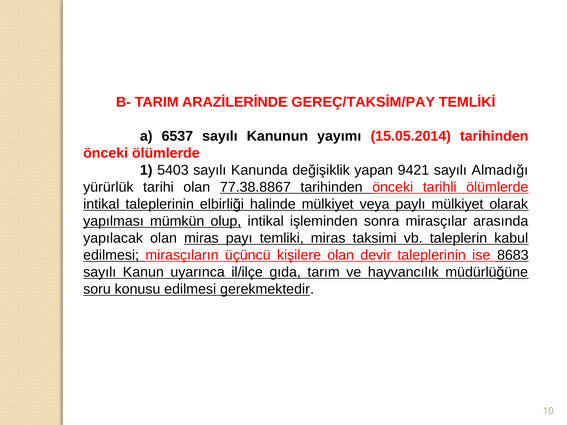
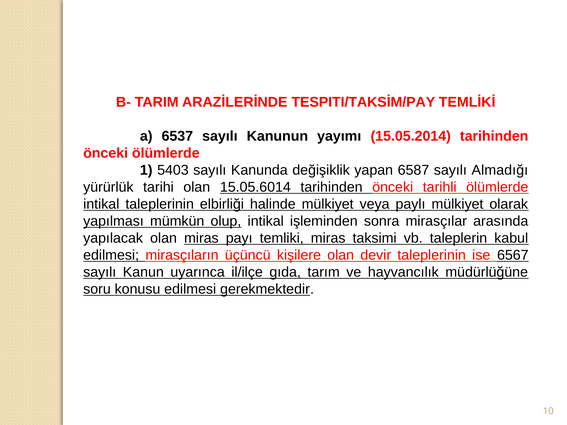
GEREÇ/TAKSİM/PAY: GEREÇ/TAKSİM/PAY -> TESPITI/TAKSİM/PAY (363, 102)
9421: 9421 -> 6587 (413, 170)
77.38.8867: 77.38.8867 -> 15.05.6014 (255, 187)
8683: 8683 -> 6567 (513, 255)
